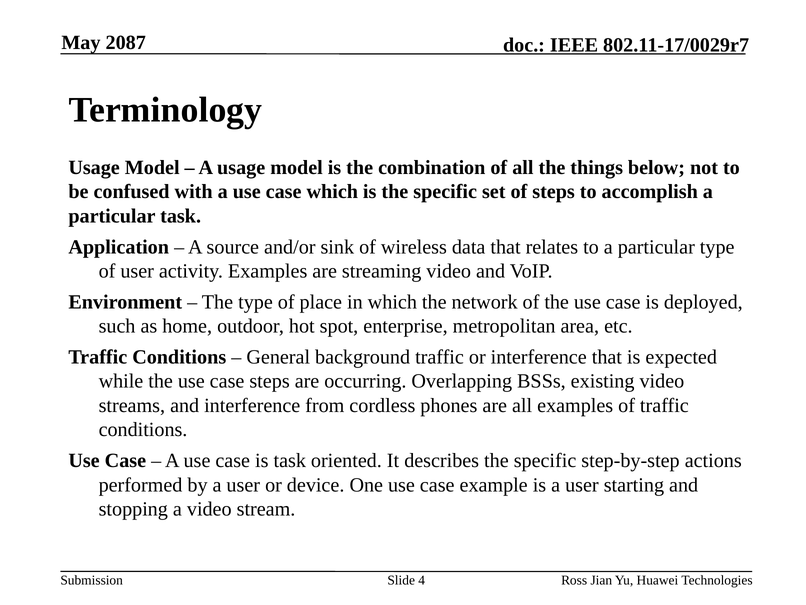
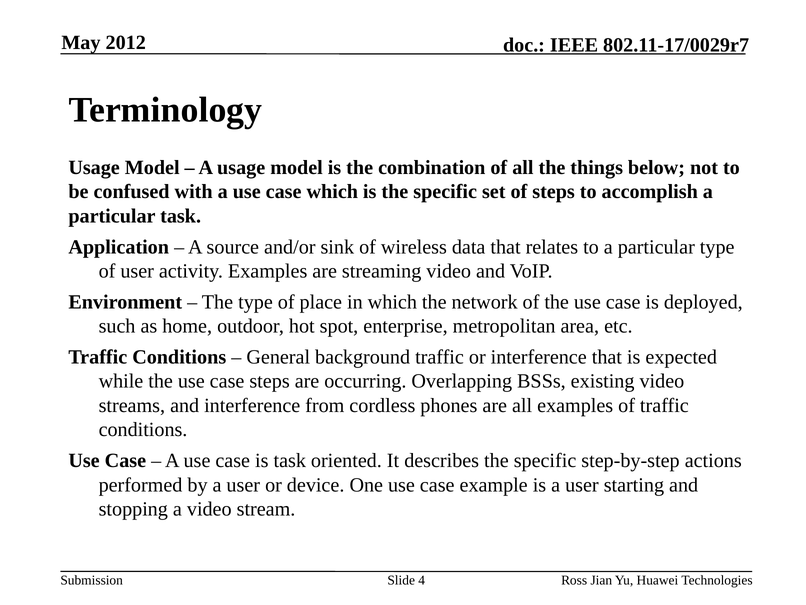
2087: 2087 -> 2012 (126, 43)
